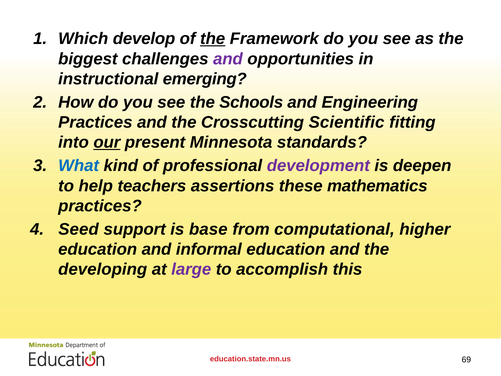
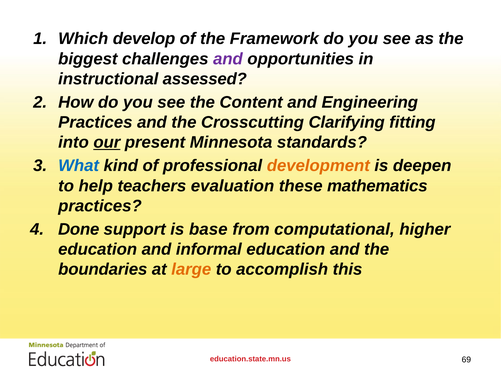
the underline: present -> none (213, 39)
emerging: emerging -> assessed (205, 79)
Schools: Schools -> Content (251, 102)
Scientific: Scientific -> Clarifying (347, 122)
development colour: purple -> orange (318, 166)
assertions: assertions -> evaluation (233, 186)
Seed: Seed -> Done (79, 229)
developing: developing -> boundaries (103, 269)
large colour: purple -> orange (191, 269)
